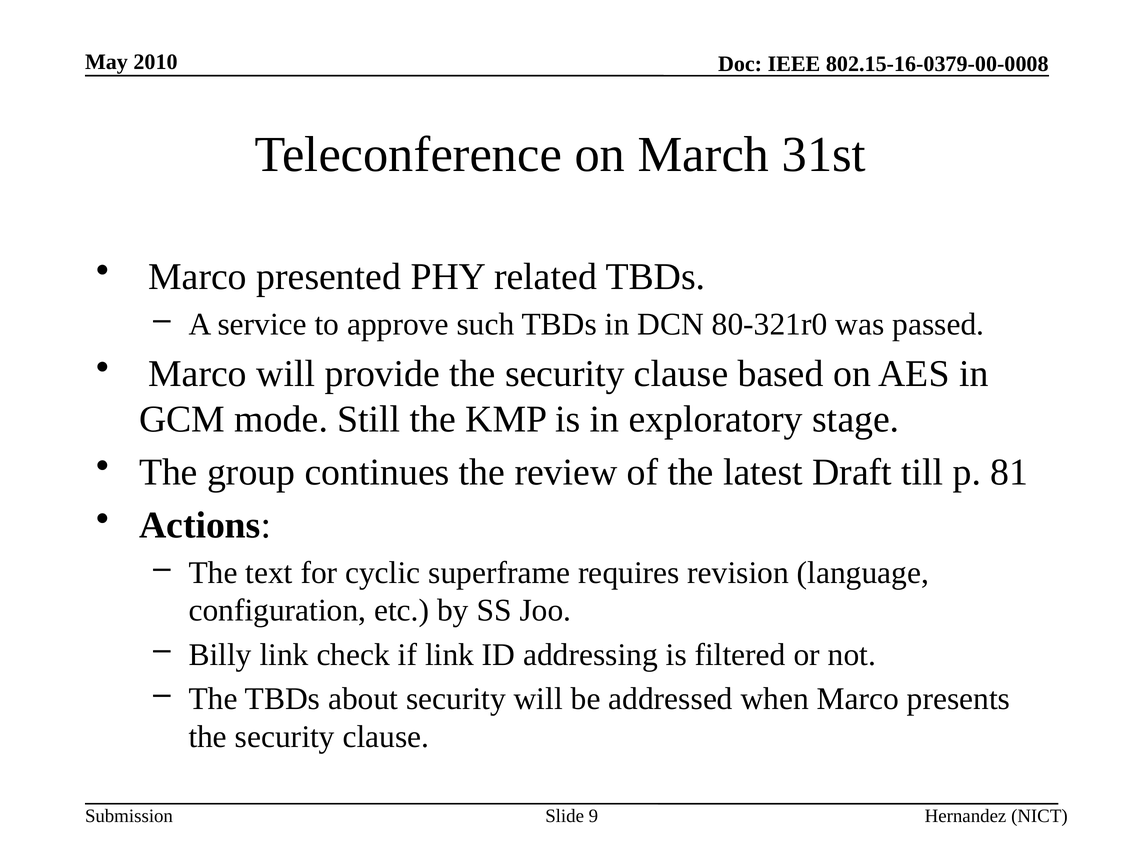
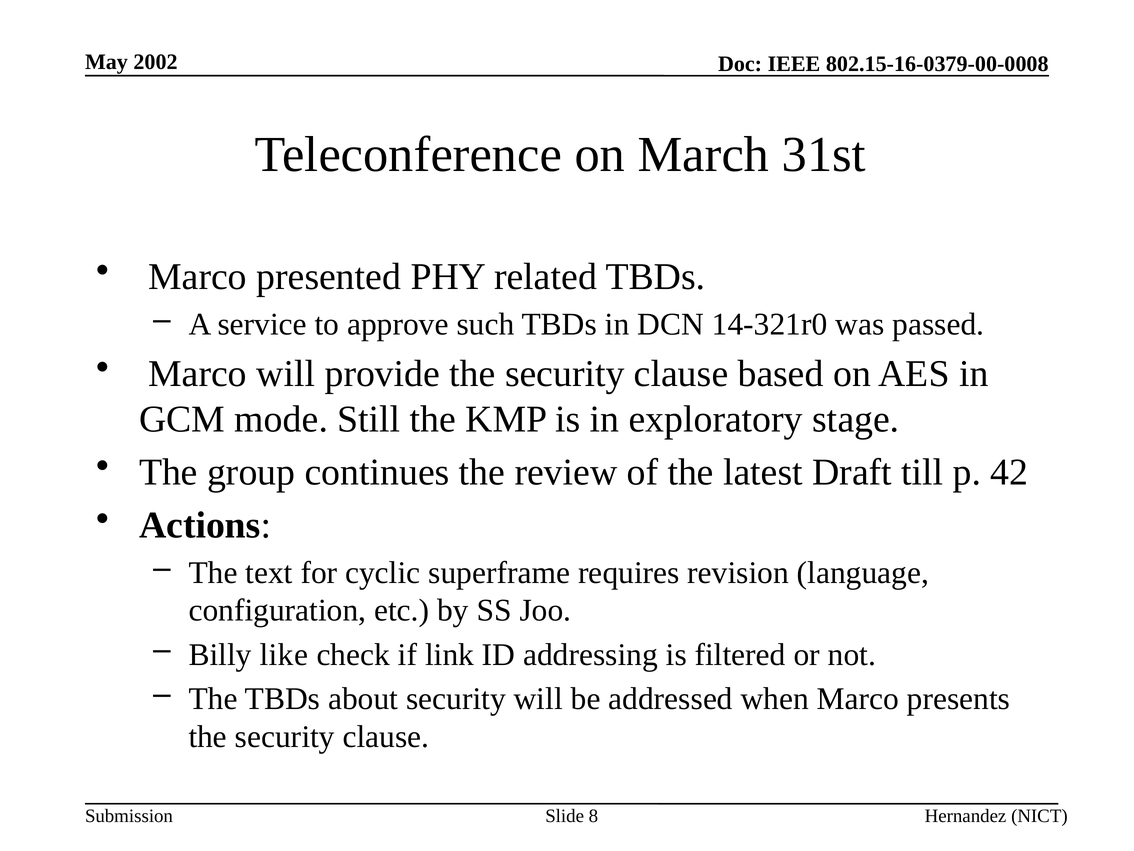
2010: 2010 -> 2002 (156, 62)
80-321r0: 80-321r0 -> 14-321r0 (770, 324)
81: 81 -> 42 (1009, 472)
Billy link: link -> like (284, 654)
9: 9 -> 8 (593, 816)
